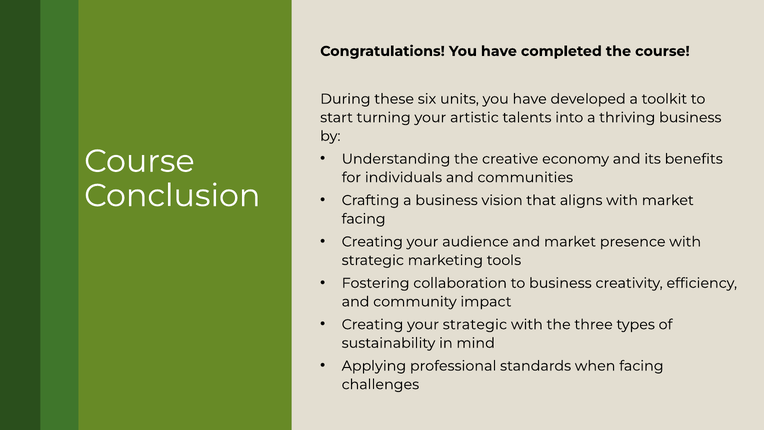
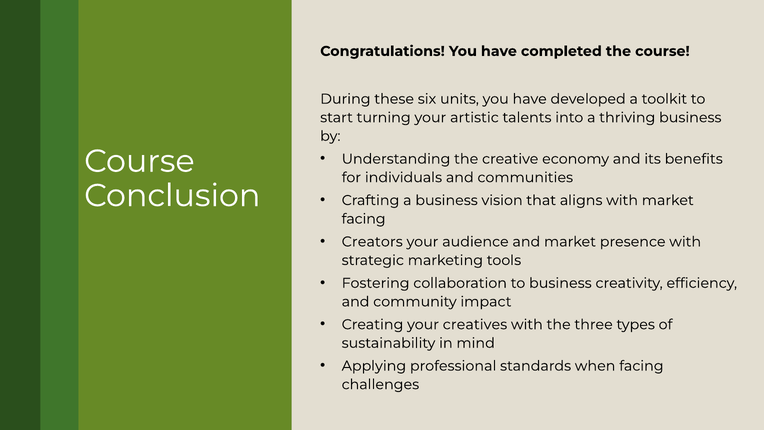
Creating: Creating -> Creators (372, 242)
your strategic: strategic -> creatives (475, 324)
